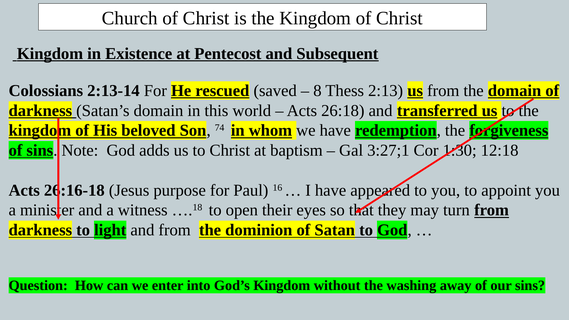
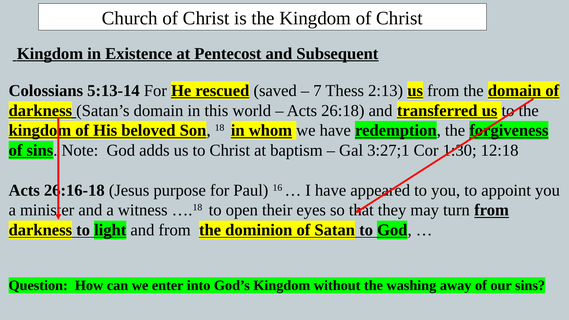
2:13-14: 2:13-14 -> 5:13-14 (113, 91)
8: 8 -> 7 (317, 91)
74: 74 -> 18 (220, 128)
